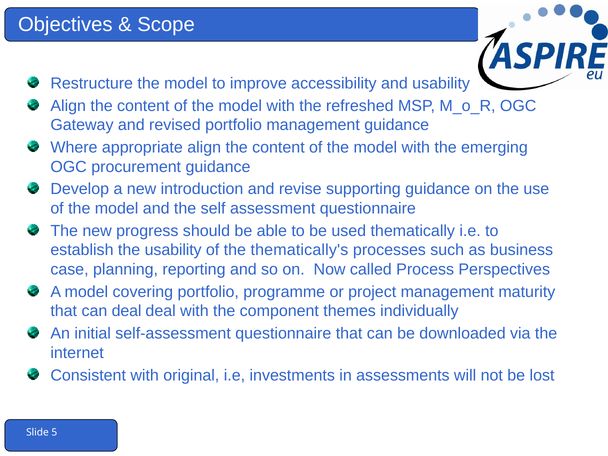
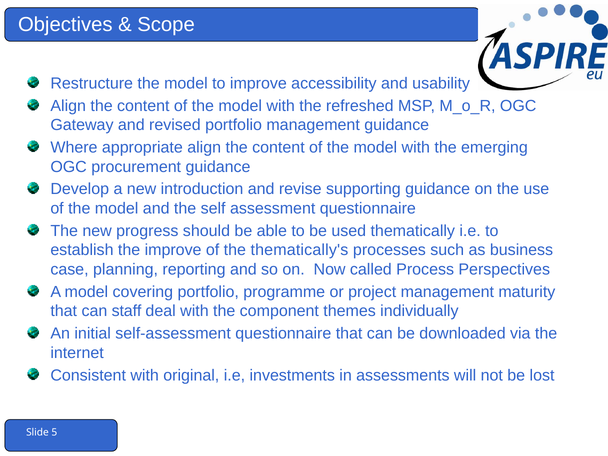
the usability: usability -> improve (173, 250)
can deal: deal -> staff (127, 311)
